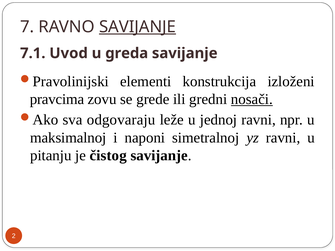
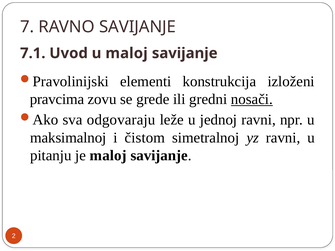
SAVIJANJE underline: present -> none (138, 27)
u greda: greda -> maloj (127, 53)
naponi: naponi -> čistom (145, 138)
je čistog: čistog -> maloj (108, 156)
